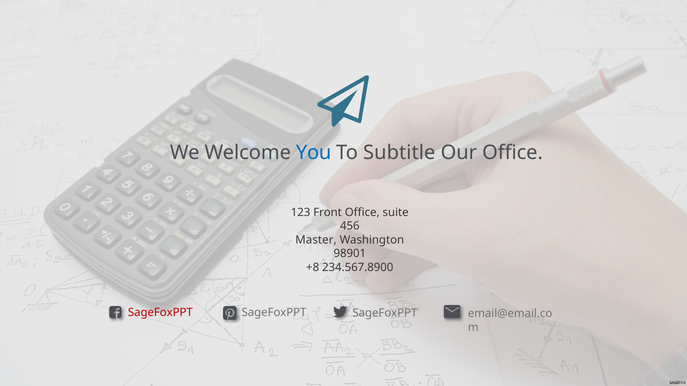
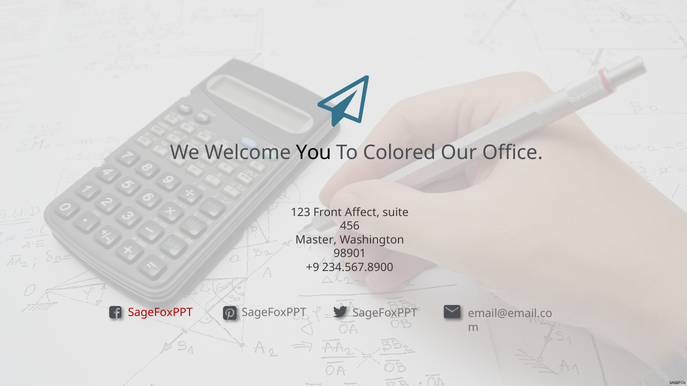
You colour: blue -> black (314, 153)
Subtitle: Subtitle -> Colored (399, 153)
Front Office: Office -> Affect (362, 213)
+8: +8 -> +9 (313, 268)
